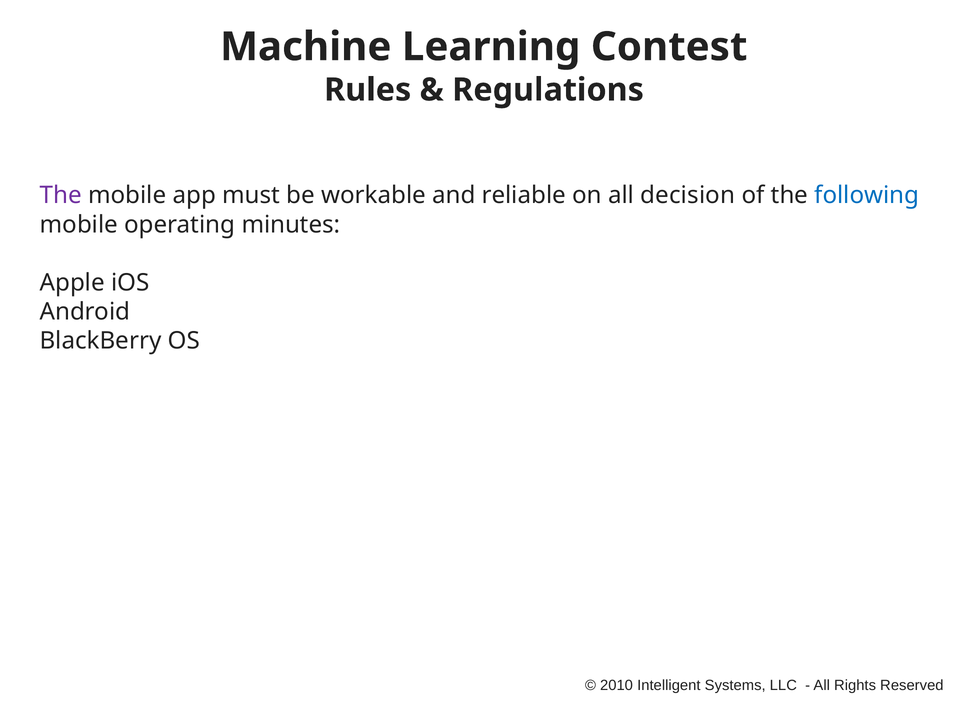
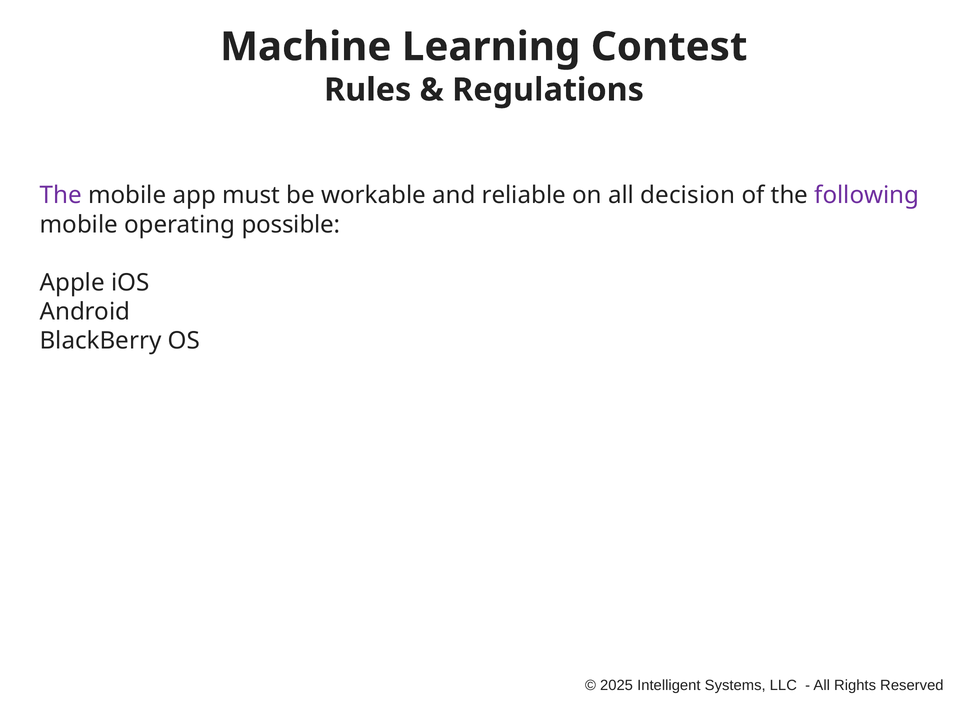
following colour: blue -> purple (867, 195)
minutes: minutes -> possible (291, 225)
2010: 2010 -> 2025 (617, 685)
